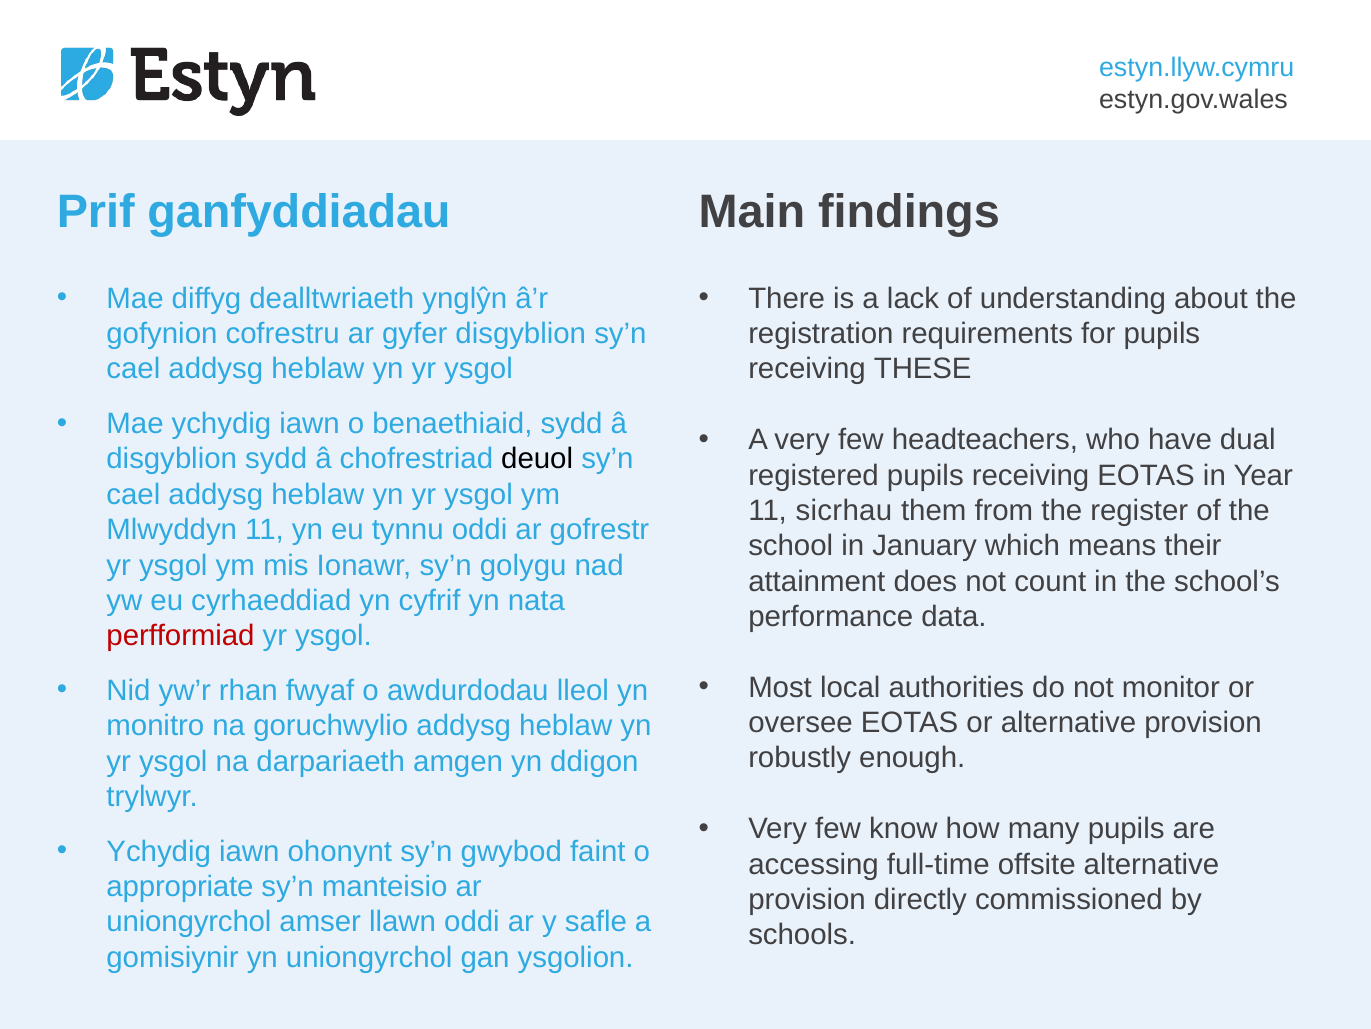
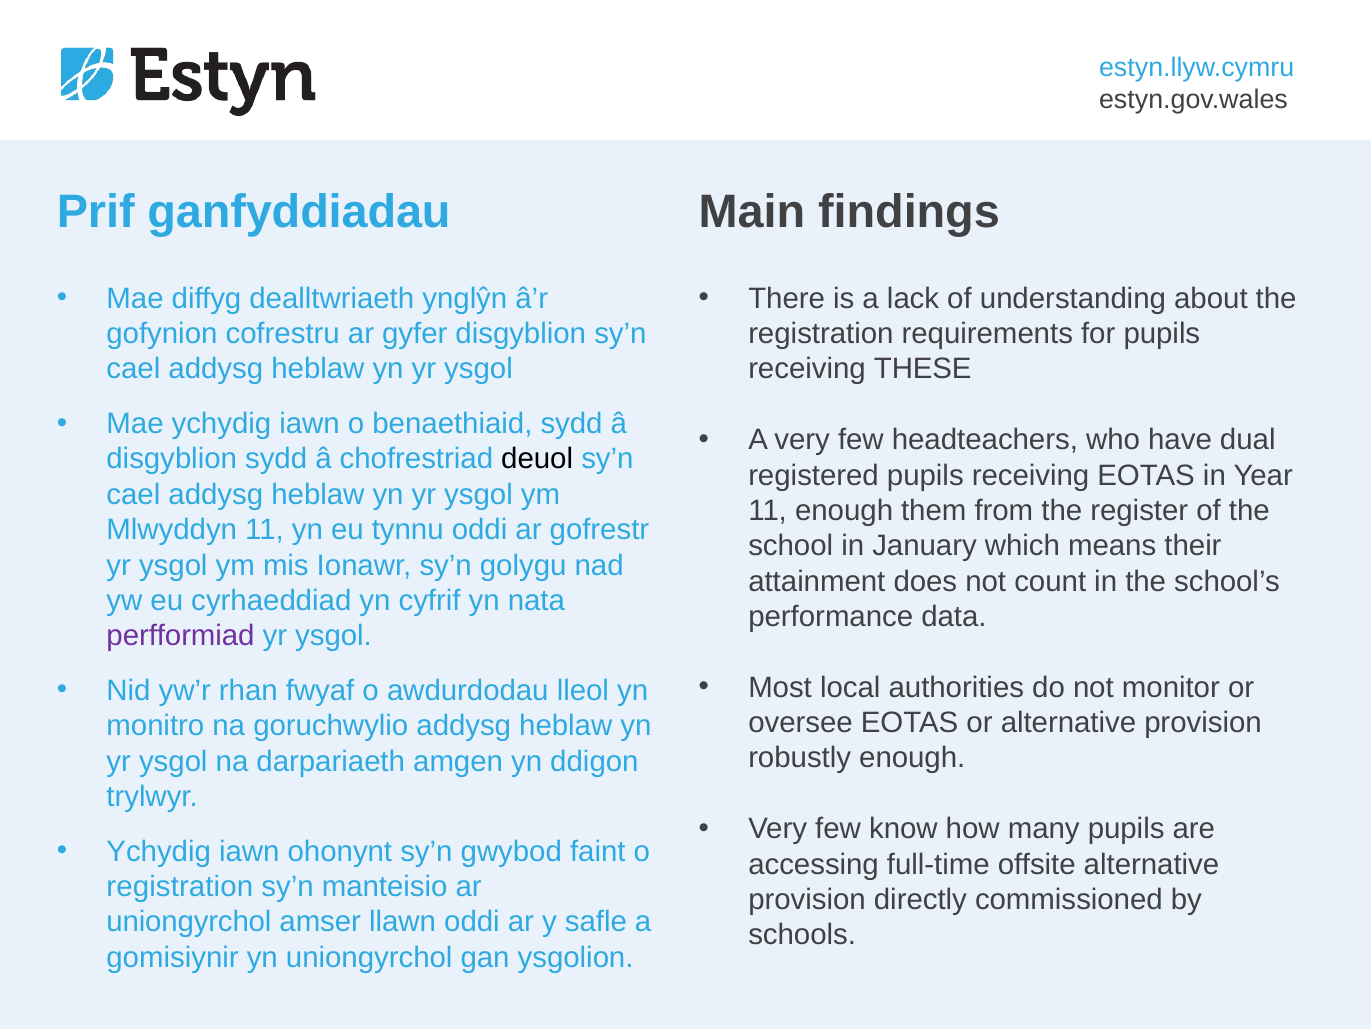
11 sicrhau: sicrhau -> enough (844, 510)
perfformiad colour: red -> purple (181, 636)
appropriate: appropriate -> registration (180, 886)
